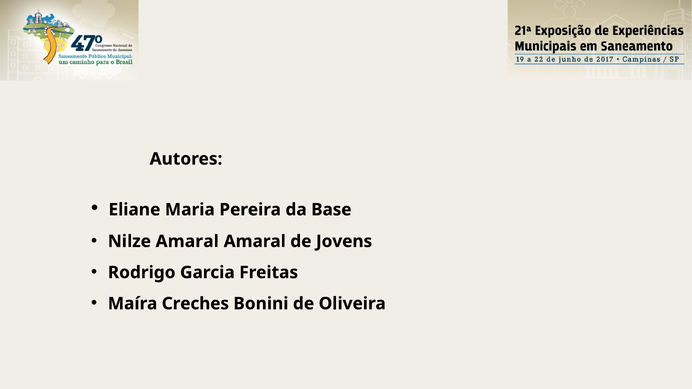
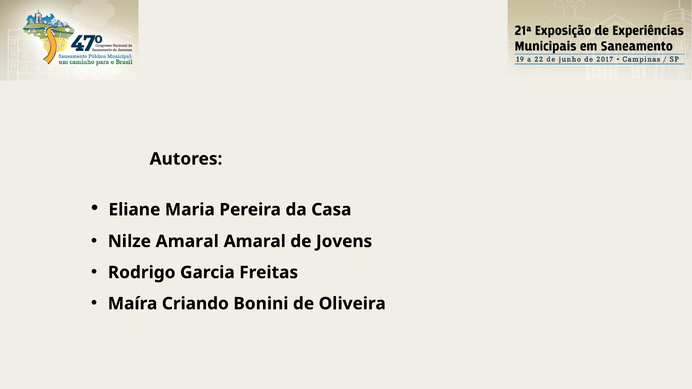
Base: Base -> Casa (331, 210)
Creches: Creches -> Criando (195, 304)
